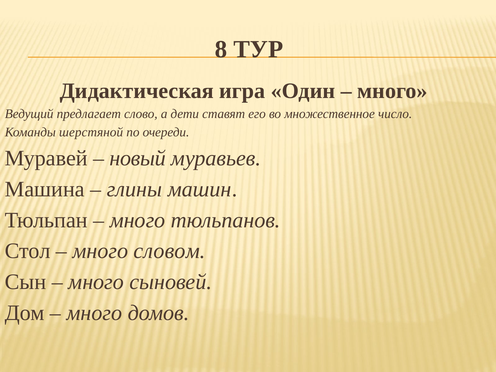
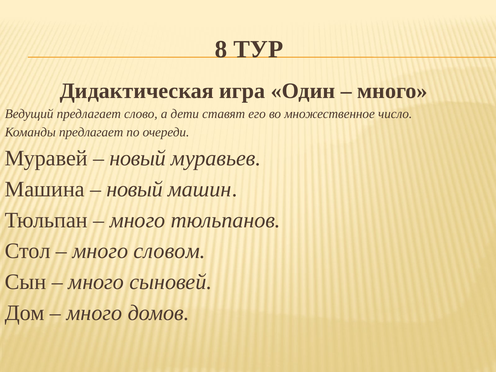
Команды шерстяной: шерстяной -> предлагает (91, 132)
глины: глины -> новый (135, 189)
